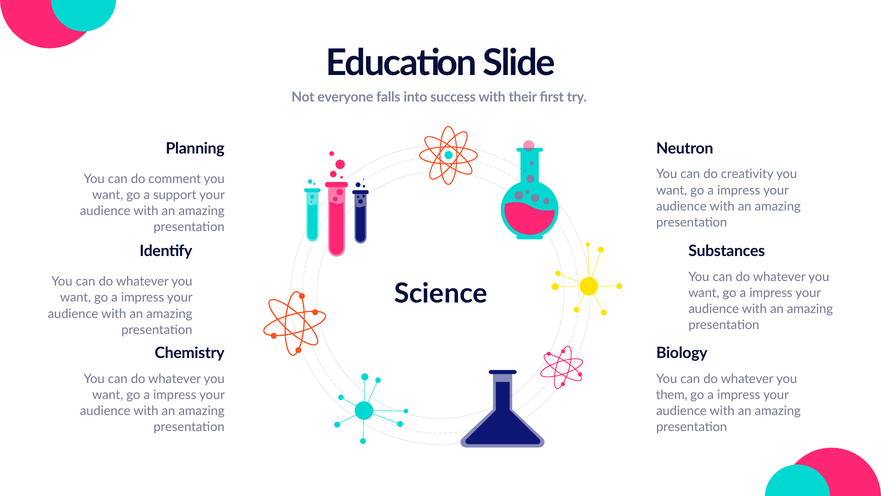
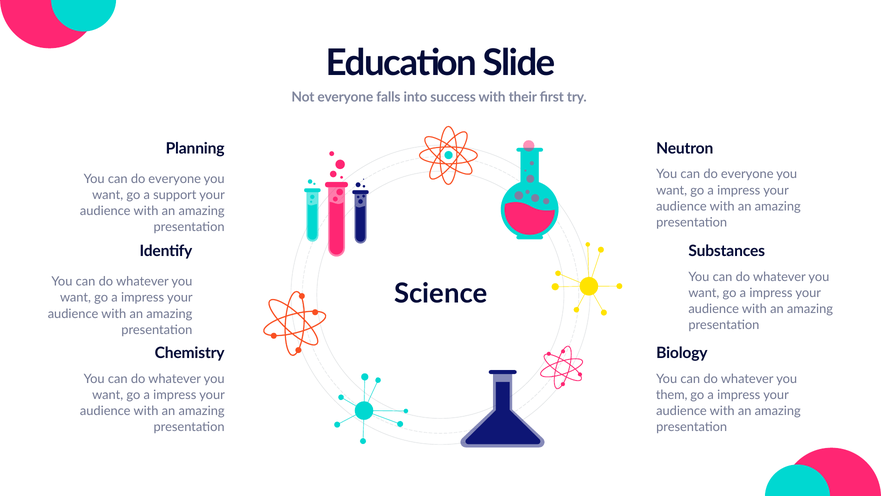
creativity: creativity -> everyone (747, 174)
comment: comment -> everyone (175, 179)
